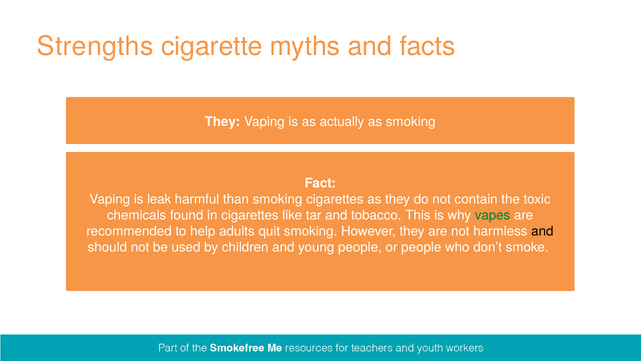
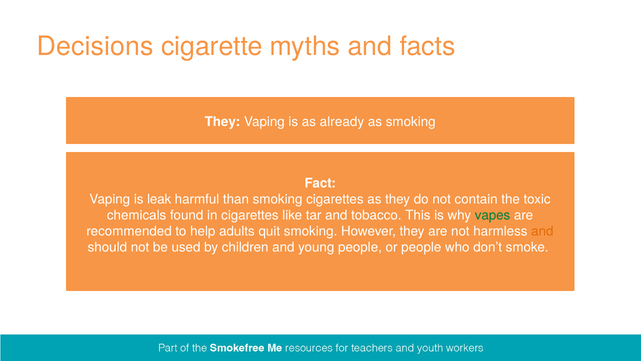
Strengths: Strengths -> Decisions (95, 46)
actually: actually -> already (342, 121)
and colour: black -> orange (542, 231)
